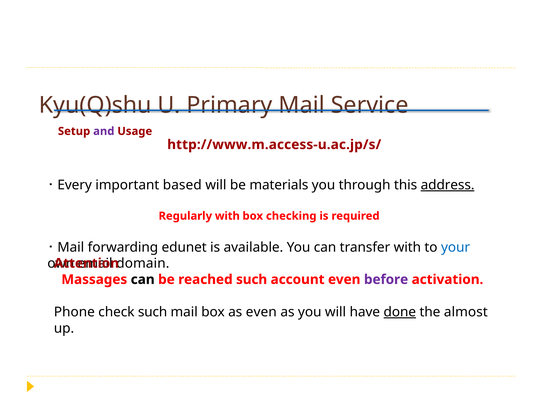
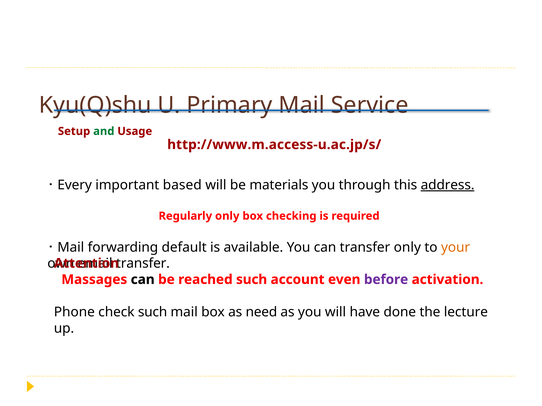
and colour: purple -> green (104, 131)
Regularly with: with -> only (227, 216)
edunet: edunet -> default (184, 248)
transfer with: with -> only (407, 248)
your colour: blue -> orange (456, 248)
domain: domain -> transfer (143, 264)
as even: even -> need (261, 312)
done underline: present -> none (400, 312)
almost: almost -> lecture (466, 312)
